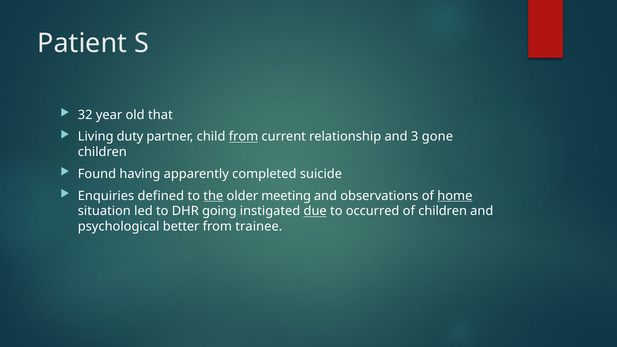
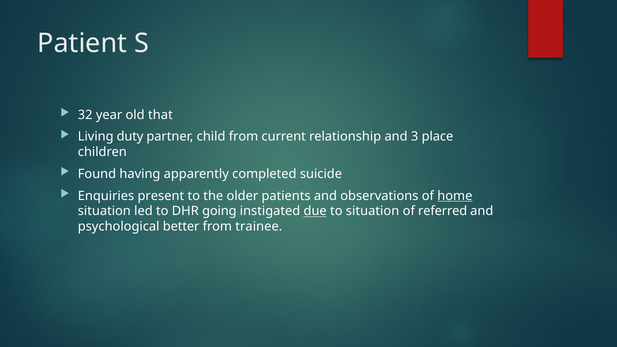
from underline: present -> none (243, 137)
gone: gone -> place (437, 137)
defined: defined -> present (161, 196)
the underline: present -> none (213, 196)
meeting: meeting -> patients (286, 196)
to occurred: occurred -> situation (373, 211)
of children: children -> referred (443, 211)
